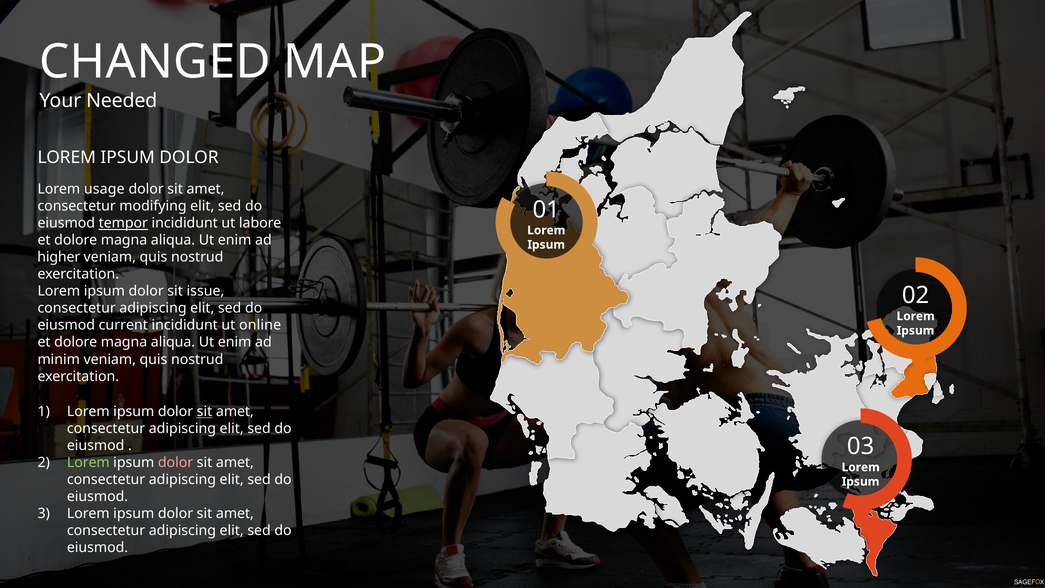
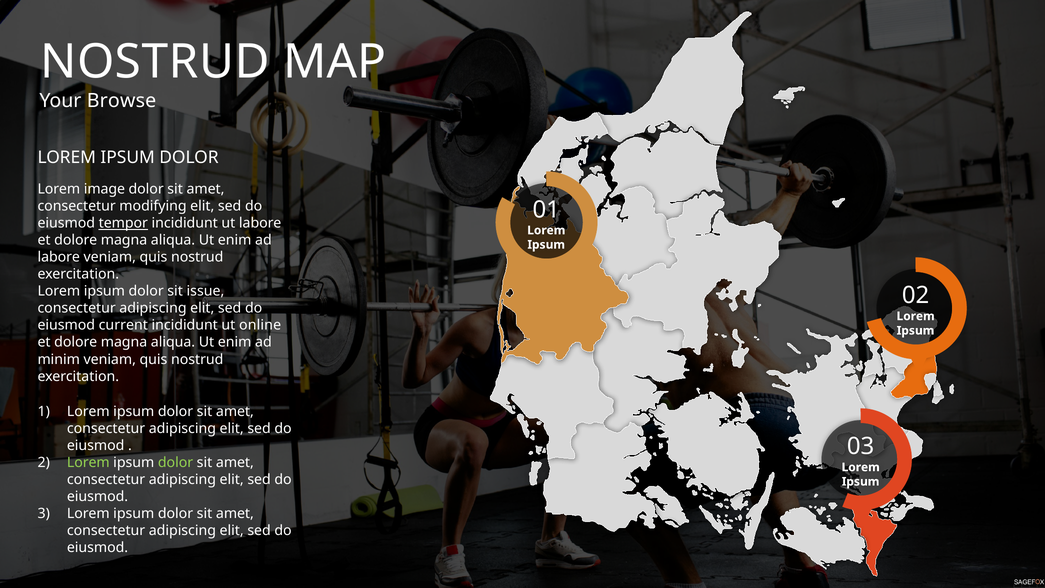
CHANGED: CHANGED -> NOSTRUD (155, 62)
Needed: Needed -> Browse (122, 101)
usage: usage -> image (104, 189)
higher: higher -> labore (59, 257)
sit underline: present -> none (205, 412)
dolor colour: pink -> light green (176, 463)
